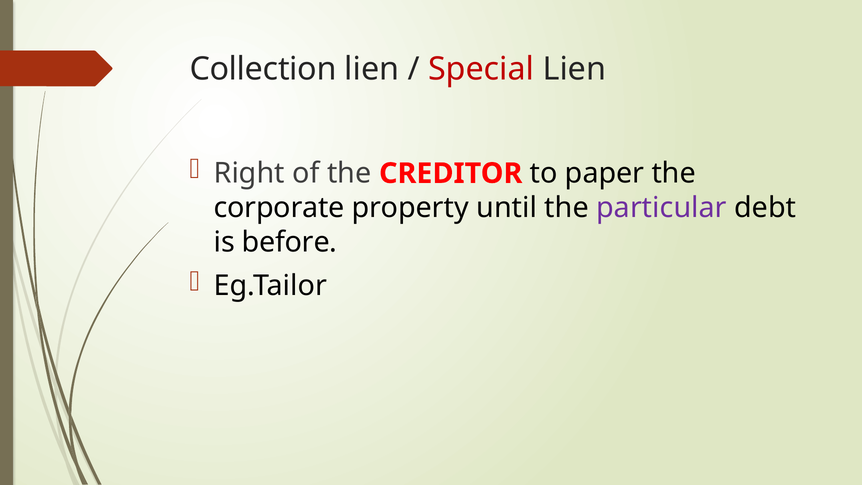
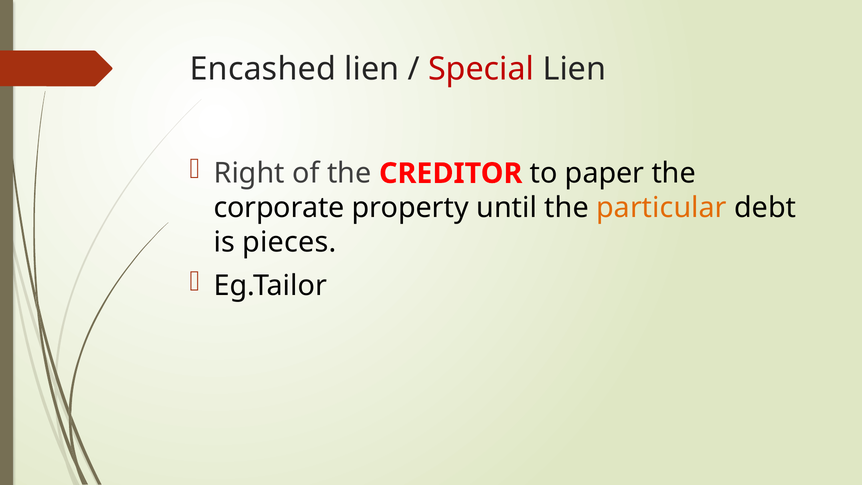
Collection: Collection -> Encashed (263, 69)
particular colour: purple -> orange (662, 208)
before: before -> pieces (289, 242)
